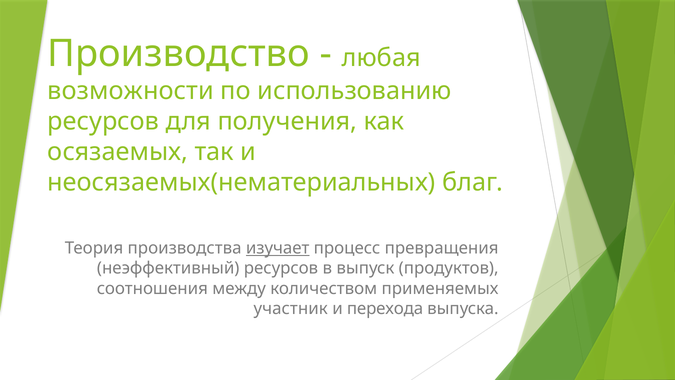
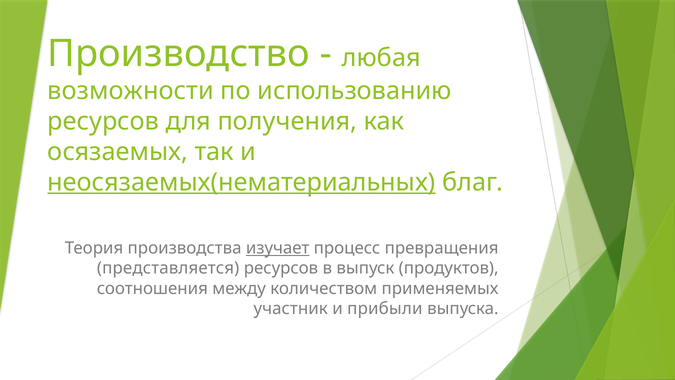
неосязаемых(нематериальных underline: none -> present (242, 182)
неэффективный: неэффективный -> представляется (168, 268)
перехода: перехода -> прибыли (385, 309)
